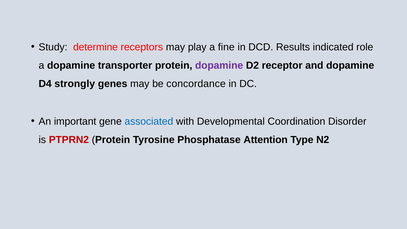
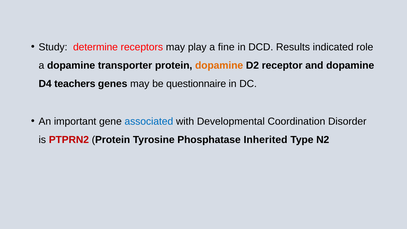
dopamine colour: purple -> orange (219, 65)
strongly: strongly -> teachers (75, 84)
concordance: concordance -> questionnaire (196, 84)
Attention: Attention -> Inherited (266, 140)
